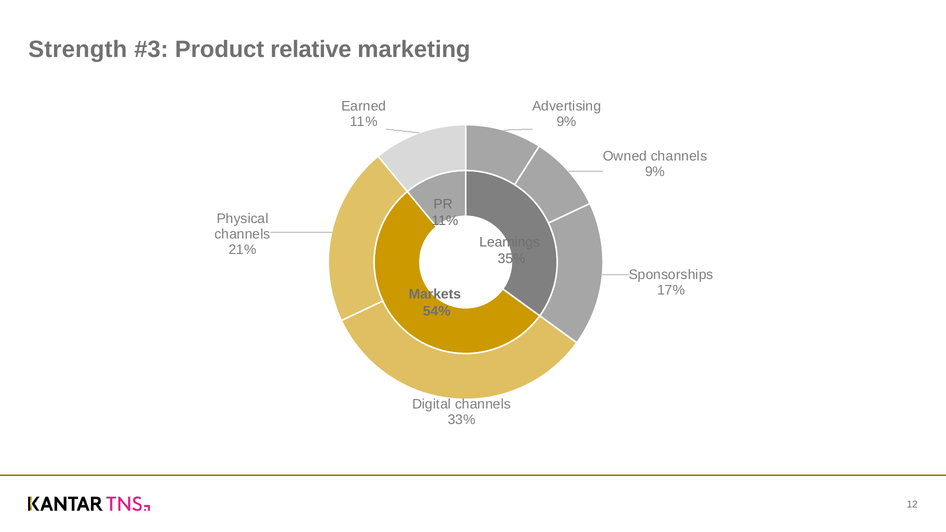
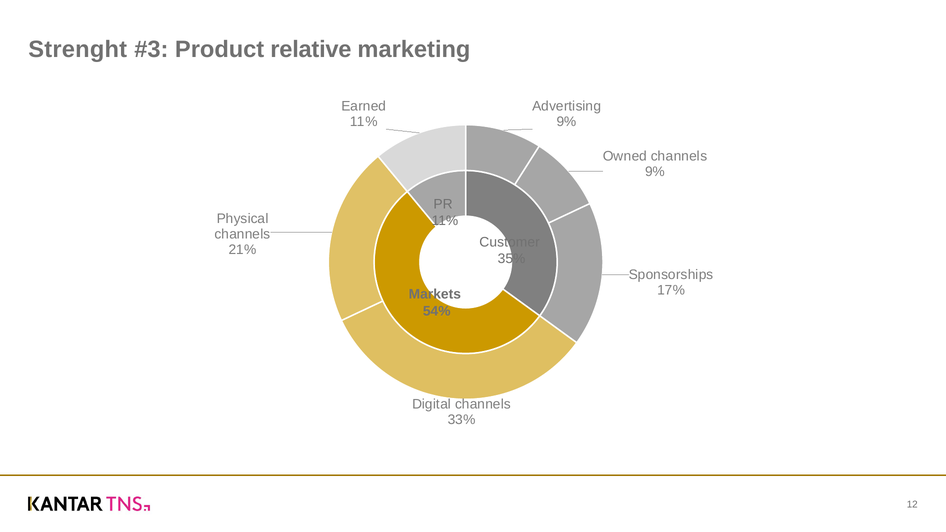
Strength: Strength -> Strenght (78, 49)
Learnings: Learnings -> Customer (510, 242)
